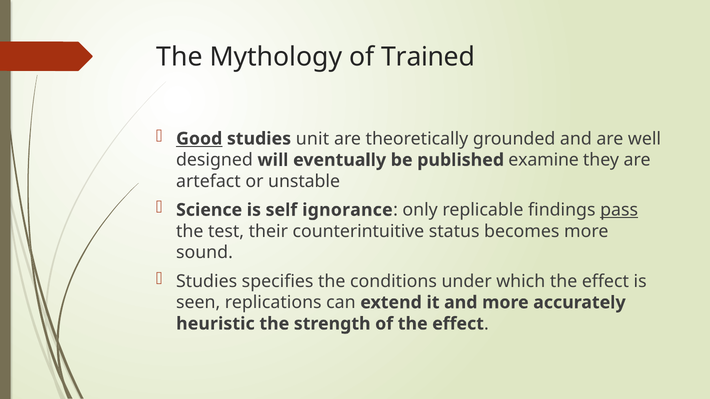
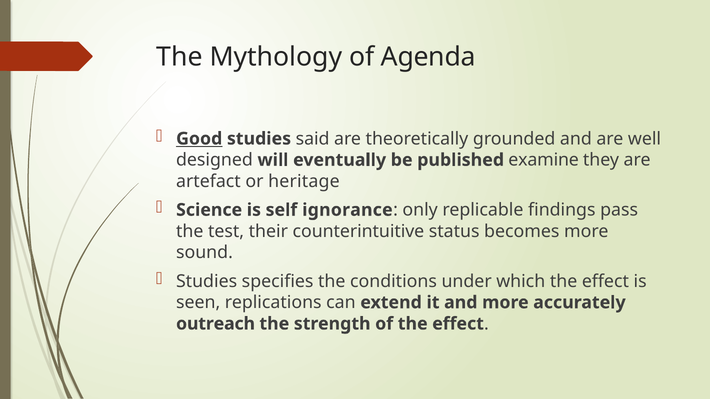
Trained: Trained -> Agenda (428, 57)
unit: unit -> said (313, 139)
unstable: unstable -> heritage (304, 181)
pass underline: present -> none (619, 210)
heuristic: heuristic -> outreach (216, 324)
